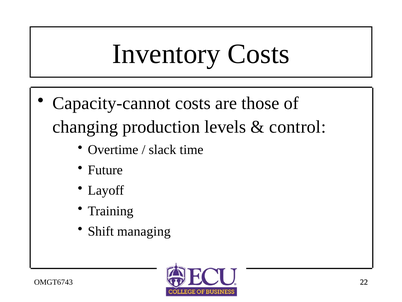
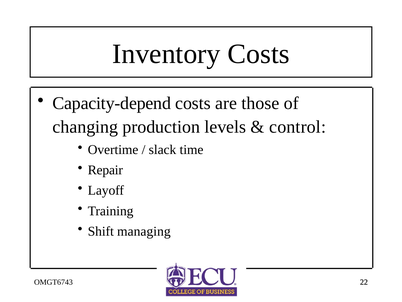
Capacity-cannot: Capacity-cannot -> Capacity-depend (112, 103)
Future: Future -> Repair (105, 170)
